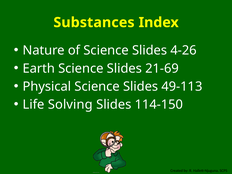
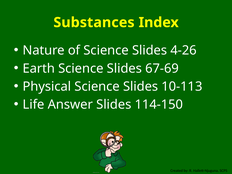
21-69: 21-69 -> 67-69 (162, 68)
49-113: 49-113 -> 10-113 (182, 86)
Solving: Solving -> Answer (70, 105)
